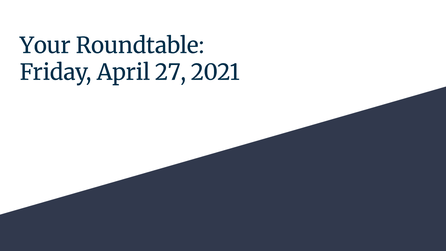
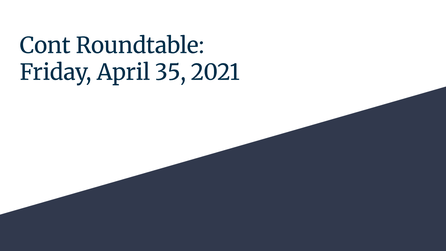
Your: Your -> Cont (45, 46)
27: 27 -> 35 (170, 72)
